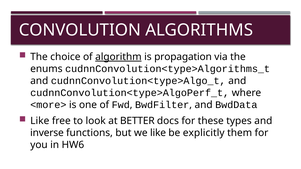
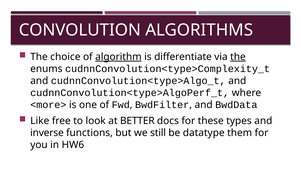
propagation: propagation -> differentiate (183, 57)
the underline: none -> present (238, 57)
cudnnConvolution<type>Algorithms_t: cudnnConvolution<type>Algorithms_t -> cudnnConvolution<type>Complexity_t (168, 69)
we like: like -> still (158, 133)
explicitly: explicitly -> datatype (204, 133)
